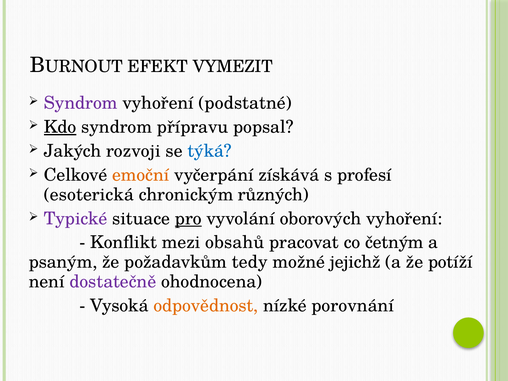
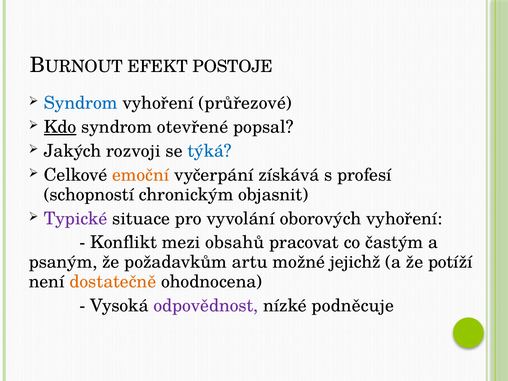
VYMEZIT: VYMEZIT -> POSTOJE (233, 67)
Syndrom colour: purple -> blue (81, 103)
podstatné: podstatné -> průřezové (245, 103)
přípravu: přípravu -> otevřené (193, 127)
esoterická: esoterická -> schopností (89, 195)
různých: různých -> objasnit (273, 195)
pro underline: present -> none (188, 219)
četným: četným -> častým (394, 242)
tedy: tedy -> artu (250, 262)
dostatečně colour: purple -> orange (113, 282)
odpovědnost colour: orange -> purple (206, 306)
porovnání: porovnání -> podněcuje (353, 306)
